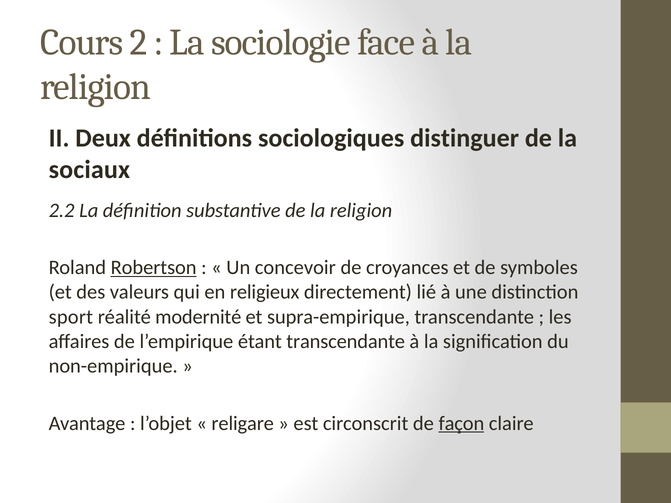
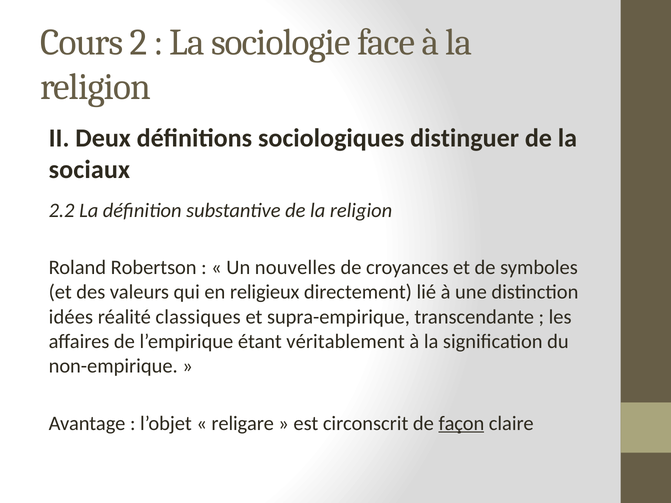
Robertson underline: present -> none (154, 268)
concevoir: concevoir -> nouvelles (295, 268)
sport: sport -> idées (71, 317)
modernité: modernité -> classiques (198, 317)
étant transcendante: transcendante -> véritablement (346, 342)
